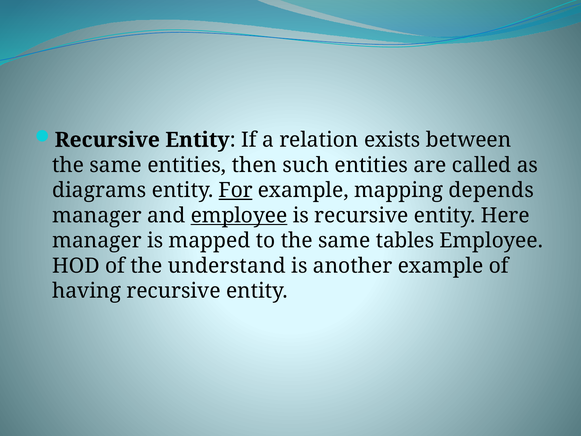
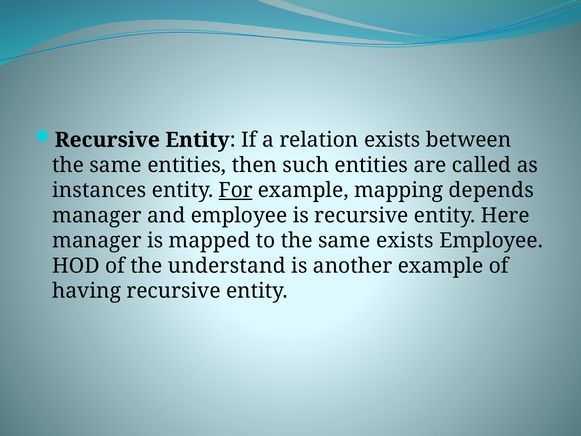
diagrams: diagrams -> instances (99, 190)
employee underline: present -> none (239, 215)
same tables: tables -> exists (405, 241)
